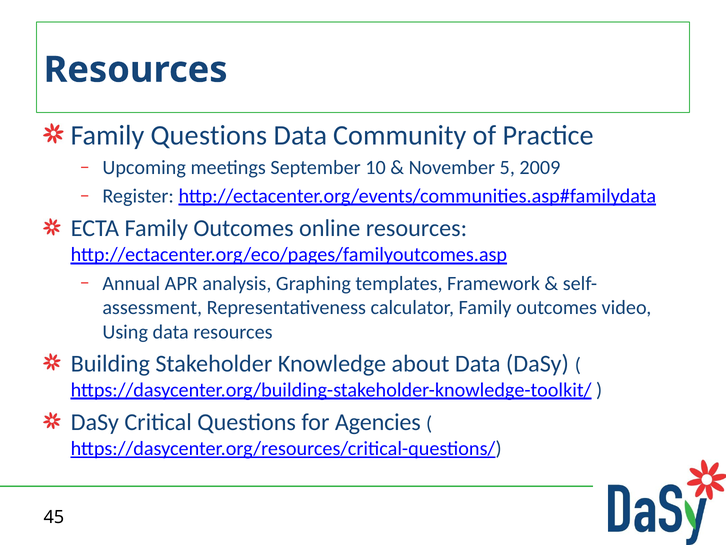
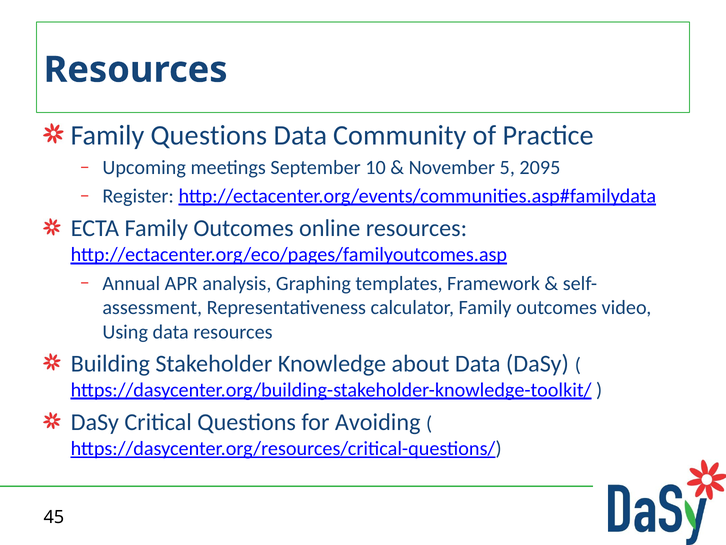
2009: 2009 -> 2095 (540, 168)
Agencies: Agencies -> Avoiding (378, 422)
